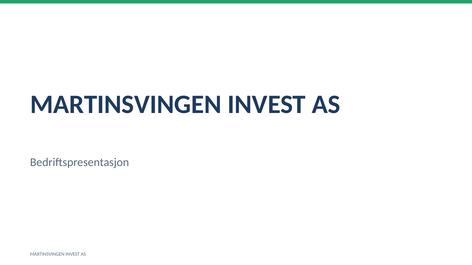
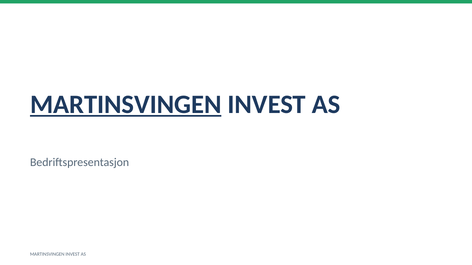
MARTINSVINGEN underline: none -> present (126, 105)
